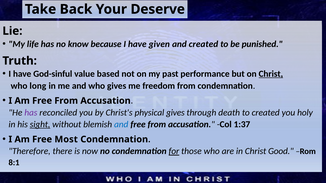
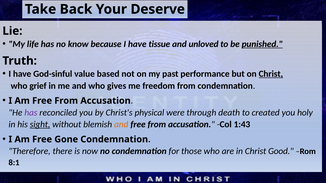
given: given -> tissue (159, 44)
and created: created -> unloved (204, 44)
punished underline: none -> present (262, 44)
long: long -> grief (38, 86)
physical gives: gives -> were (175, 113)
and colour: blue -> orange (121, 125)
1:37: 1:37 -> 1:43 (242, 125)
Most: Most -> Gone (66, 140)
for underline: present -> none (174, 151)
